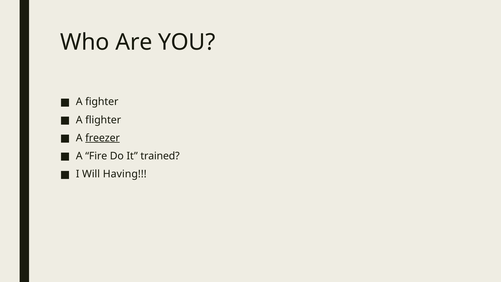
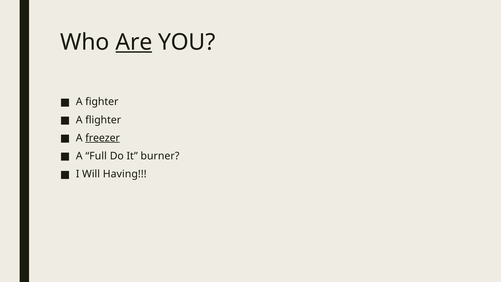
Are underline: none -> present (134, 42)
Fire: Fire -> Full (96, 156)
trained: trained -> burner (160, 156)
